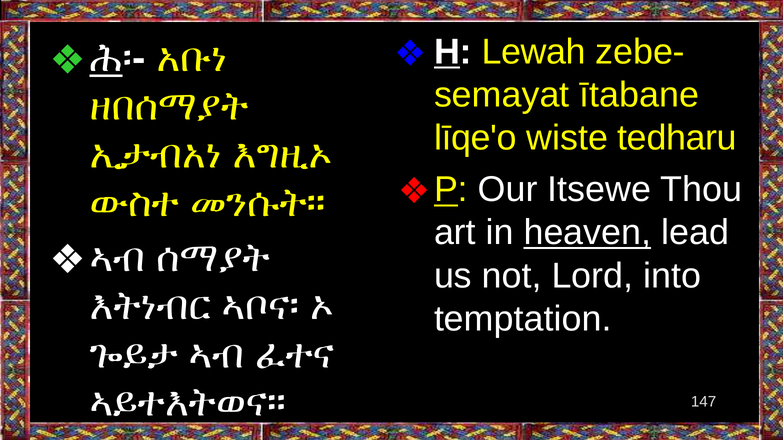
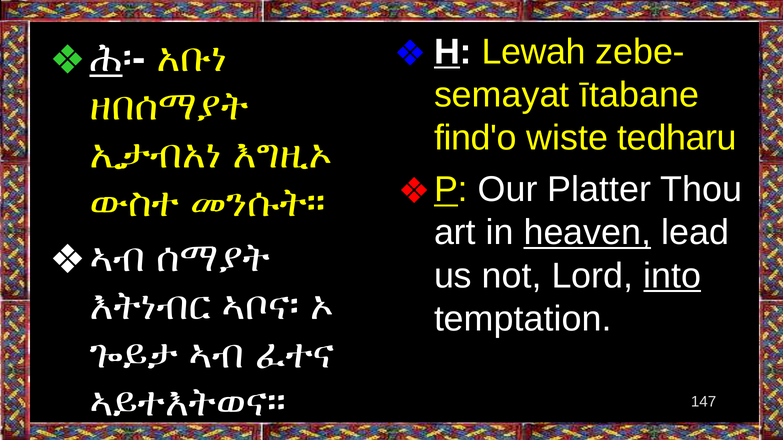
līqe'o: līqe'o -> find'o (475, 138)
Itsewe: Itsewe -> Platter (599, 190)
into underline: none -> present (672, 276)
